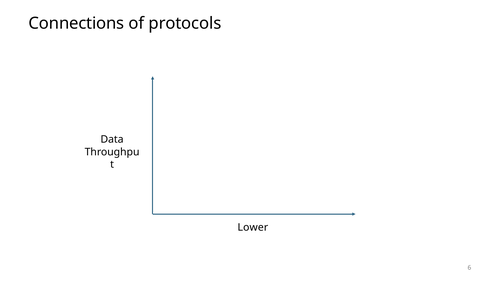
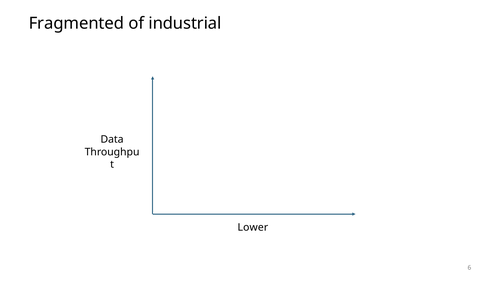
Connections: Connections -> Fragmented (76, 23)
protocols: protocols -> industrial (185, 23)
